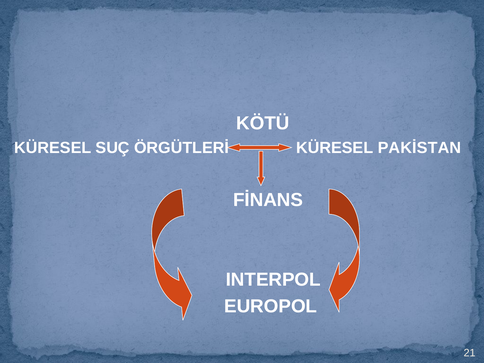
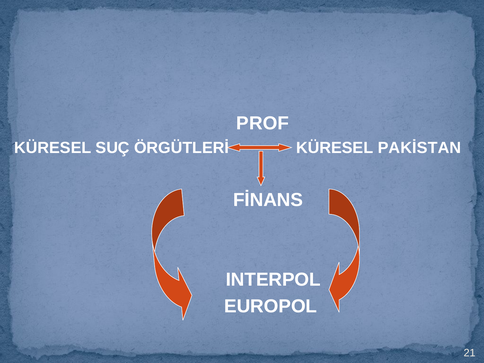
KÖTÜ: KÖTÜ -> PROF (263, 123)
